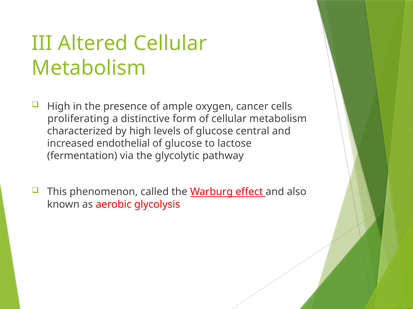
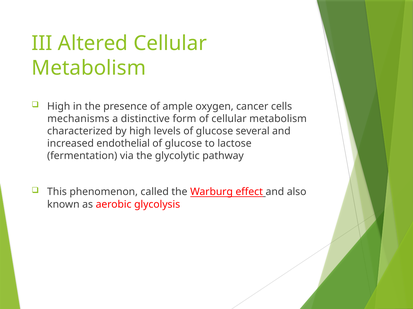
proliferating: proliferating -> mechanisms (78, 119)
central: central -> several (253, 131)
